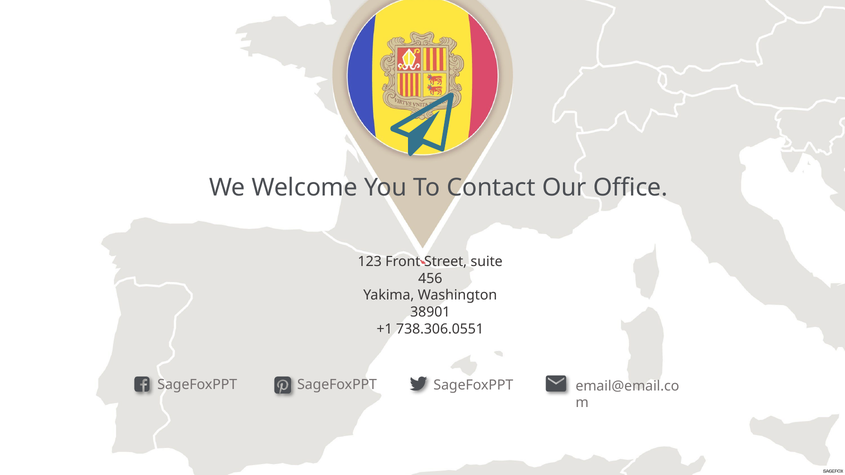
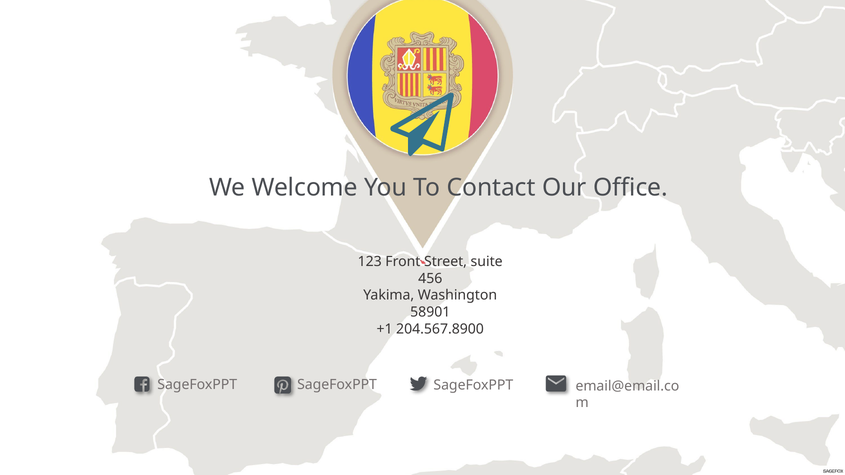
38901: 38901 -> 58901 (430, 312)
738.306.0551: 738.306.0551 -> 204.567.8900 (440, 329)
